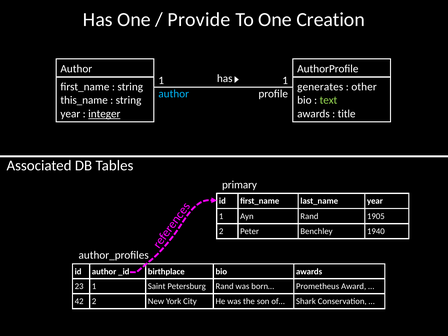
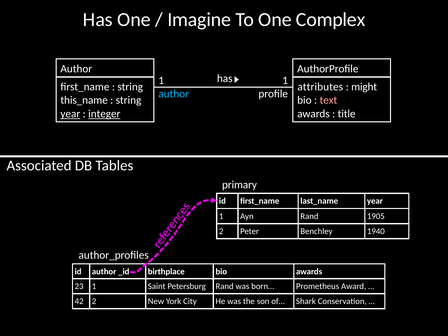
Provide: Provide -> Imagine (199, 20)
Creation: Creation -> Complex (331, 20)
generates: generates -> attributes (320, 87)
other: other -> might (364, 87)
text colour: light green -> pink (328, 100)
year underline: none -> present (70, 114)
